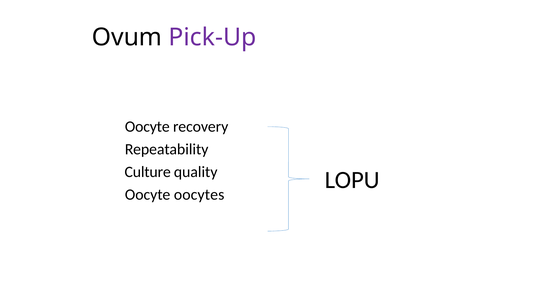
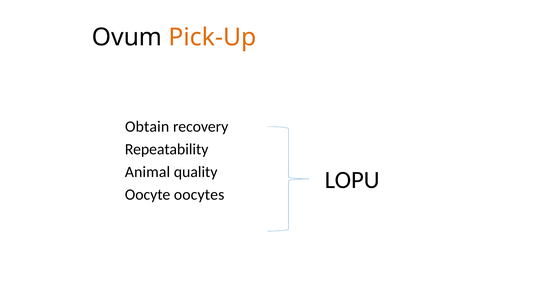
Pick-Up colour: purple -> orange (212, 37)
Oocyte: Oocyte -> Obtain (147, 127)
Culture: Culture -> Animal (148, 172)
